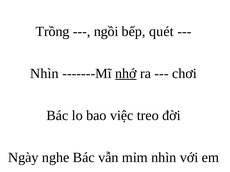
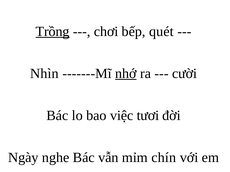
Trồng underline: none -> present (53, 32)
ngồi: ngồi -> chơi (106, 32)
chơi: chơi -> cười (185, 74)
treo: treo -> tươi (148, 116)
mỉm nhìn: nhìn -> chín (164, 158)
